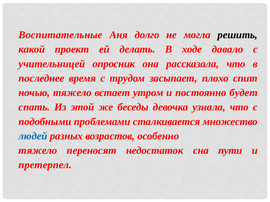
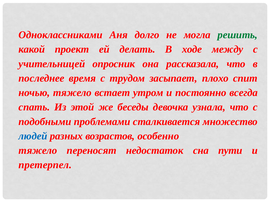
Воспитательные: Воспитательные -> Одноклассниками (61, 35)
решить colour: black -> green (238, 35)
давало: давало -> между (228, 49)
будет: будет -> всегда (244, 93)
